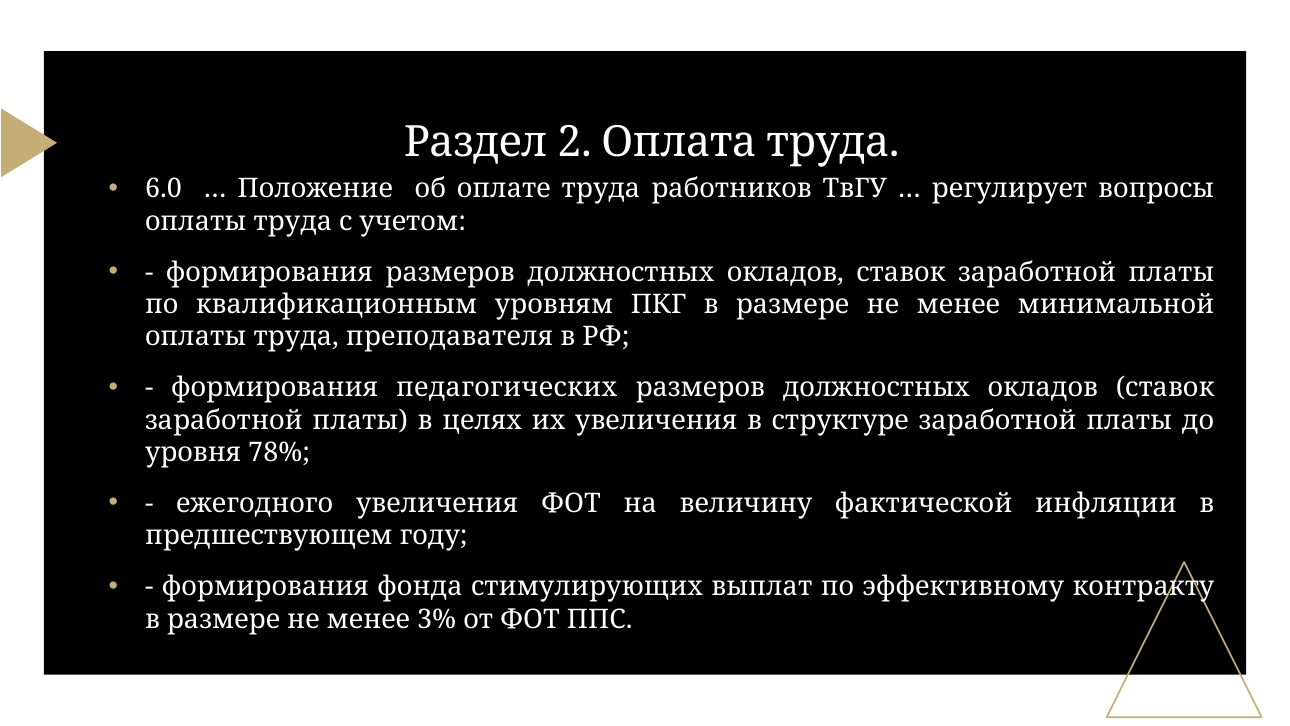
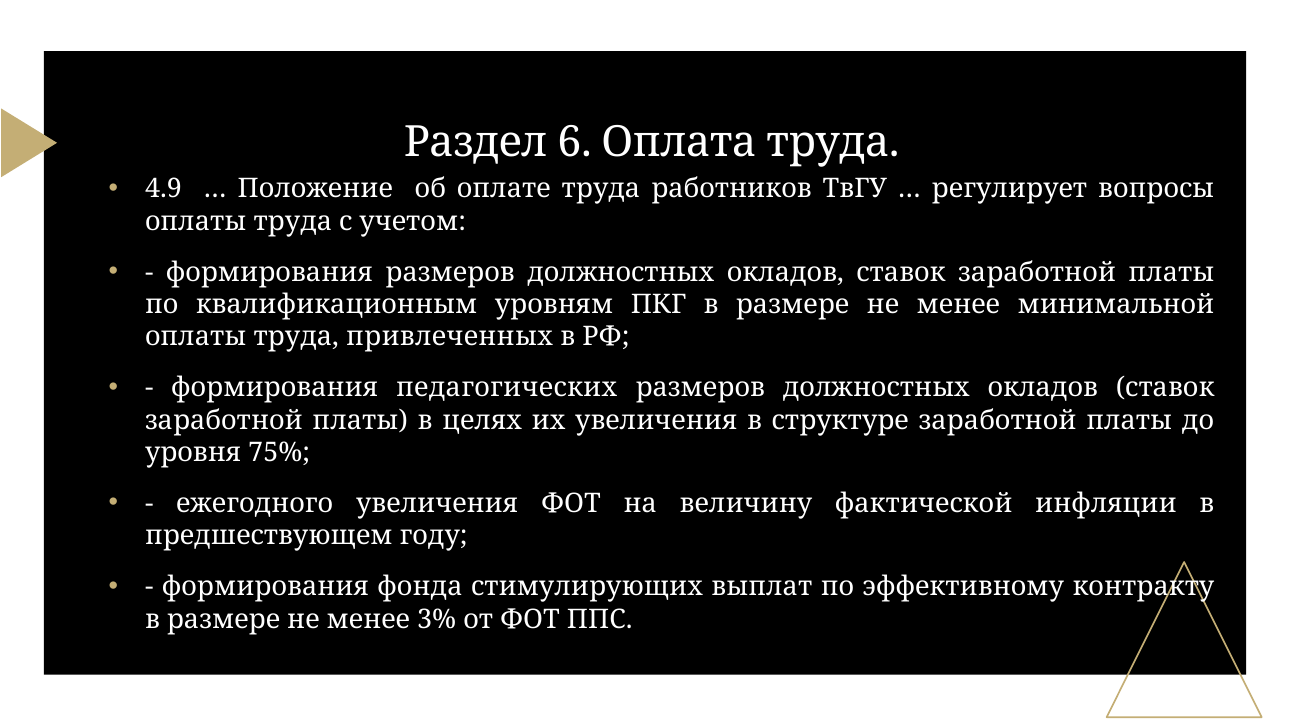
2: 2 -> 6 (575, 142)
6.0: 6.0 -> 4.9 (163, 189)
преподавателя: преподавателя -> привлеченных (450, 337)
78%: 78% -> 75% (279, 452)
